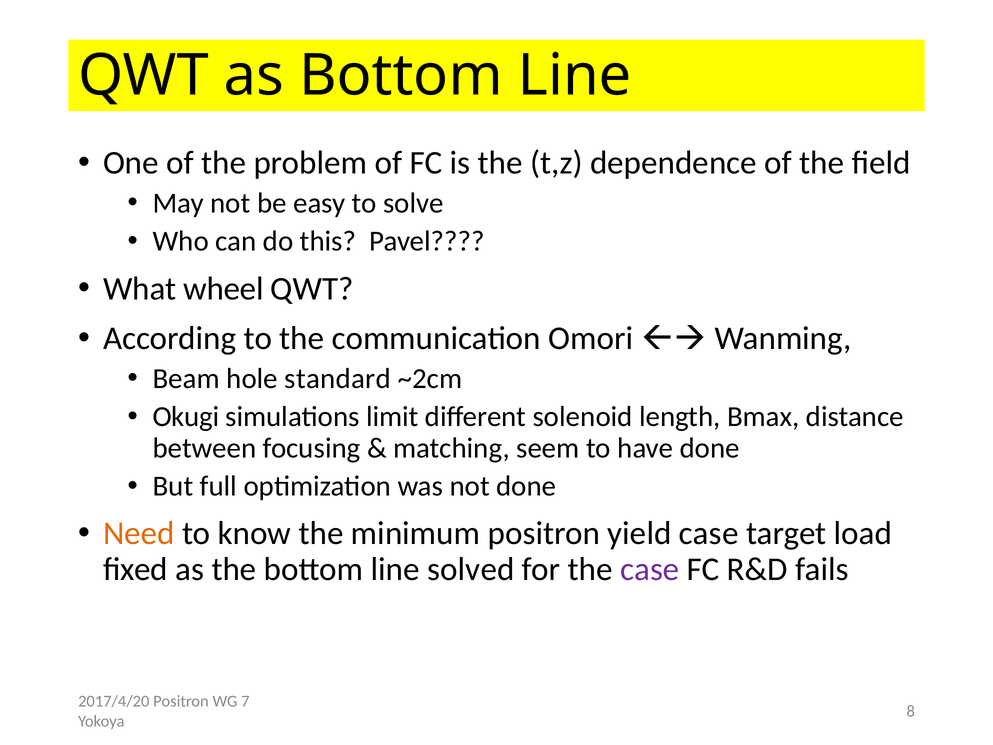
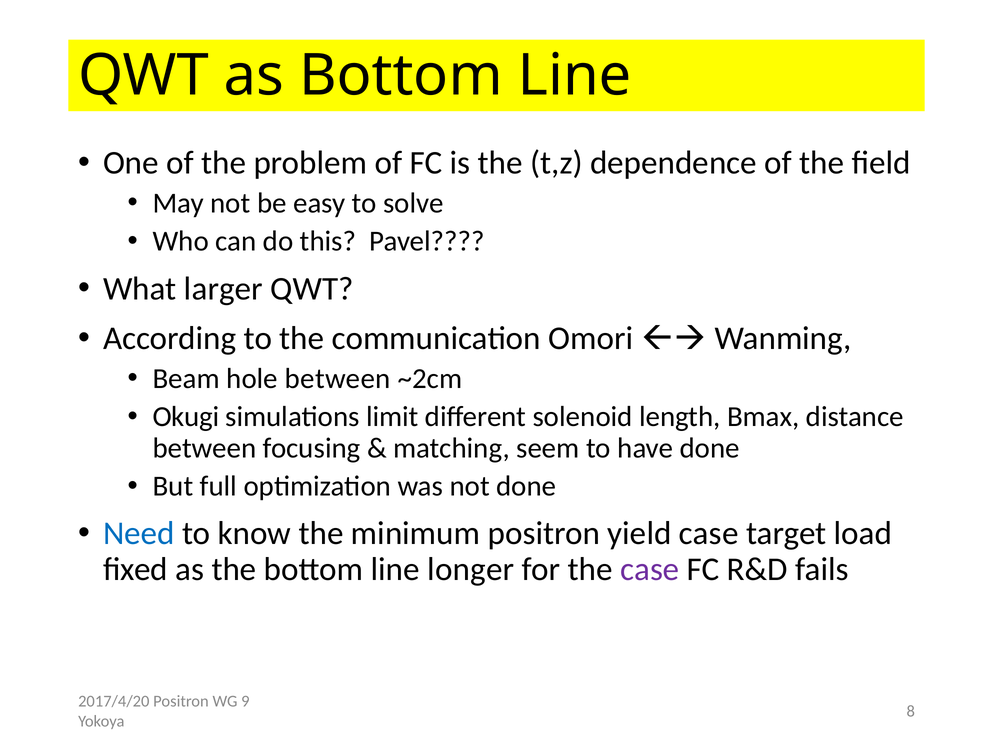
wheel: wheel -> larger (223, 288)
hole standard: standard -> between (338, 378)
Need colour: orange -> blue (139, 533)
solved: solved -> longer (471, 569)
7: 7 -> 9 (245, 701)
